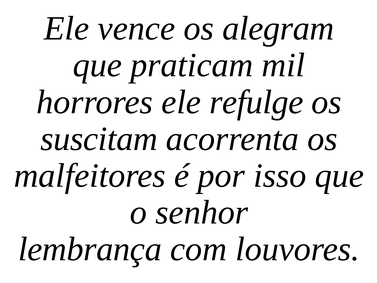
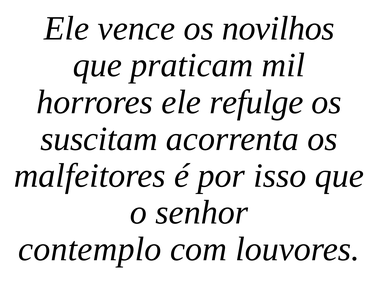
alegram: alegram -> novilhos (278, 28)
lembrança: lembrança -> contemplo (90, 249)
